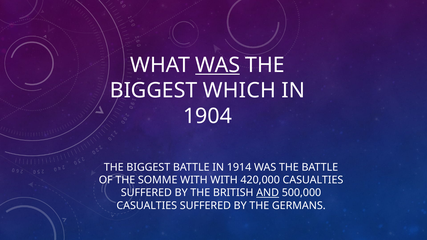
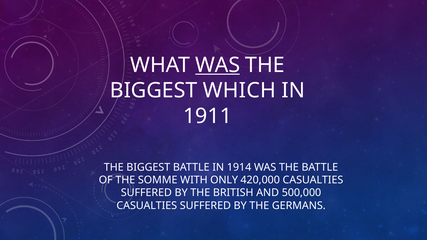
1904: 1904 -> 1911 (208, 116)
WITH WITH: WITH -> ONLY (224, 180)
AND underline: present -> none (268, 193)
